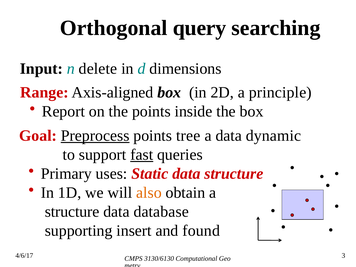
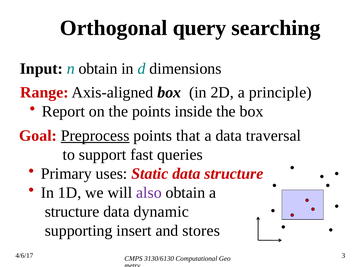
n delete: delete -> obtain (98, 69)
tree: tree -> that (188, 136)
dynamic: dynamic -> traversal (273, 136)
fast underline: present -> none (142, 155)
also colour: orange -> purple (149, 193)
database: database -> dynamic (161, 212)
found: found -> stores (201, 231)
